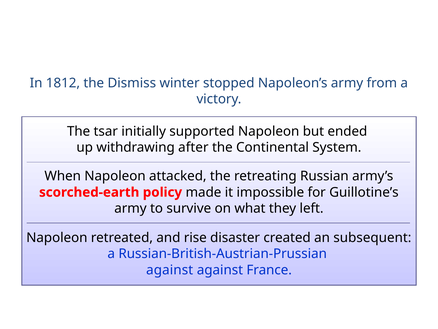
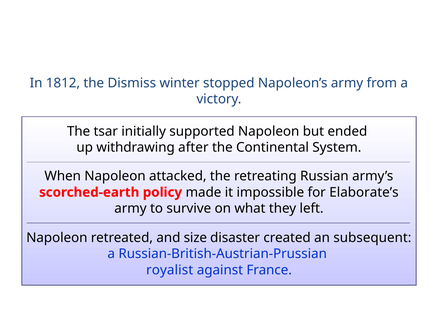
Guillotine’s: Guillotine’s -> Elaborate’s (364, 192)
rise: rise -> size (195, 237)
against: against -> royalist (170, 270)
